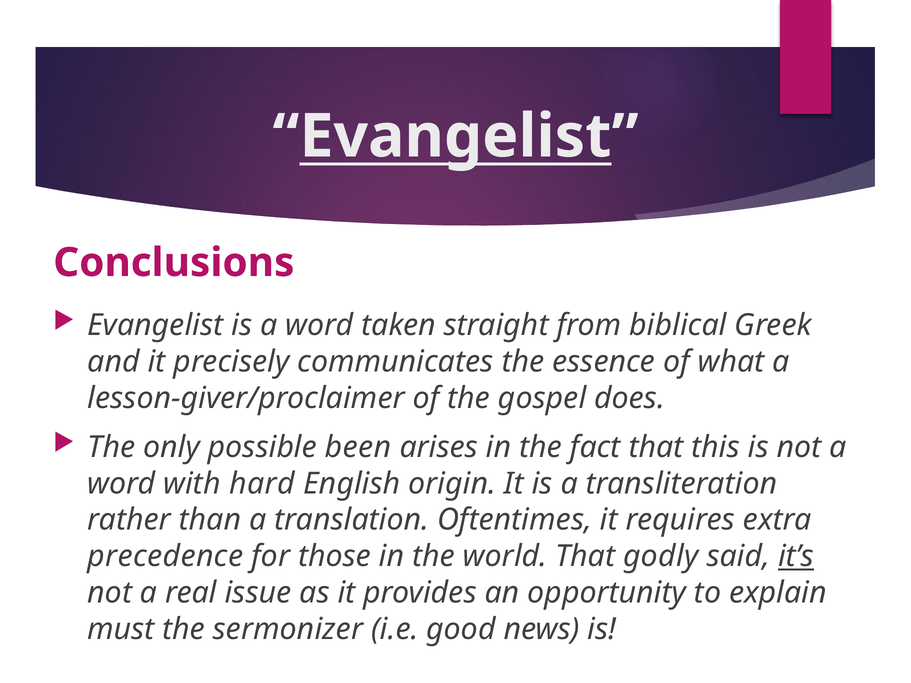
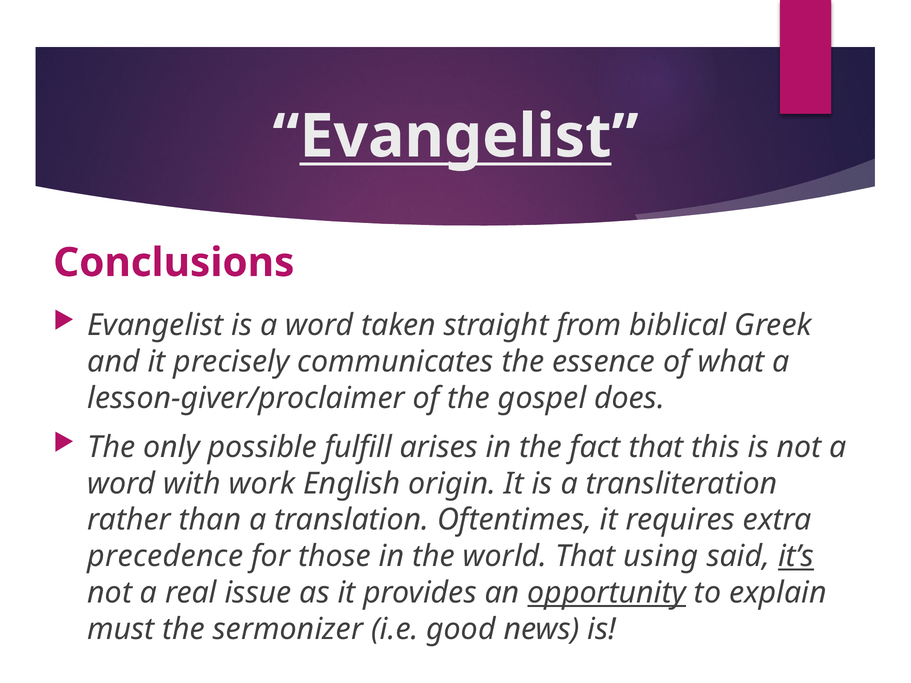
been: been -> fulfill (358, 447)
hard: hard -> work (262, 484)
godly: godly -> using (661, 557)
opportunity underline: none -> present (607, 593)
